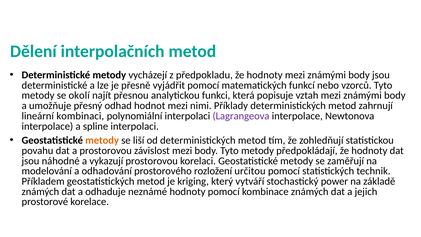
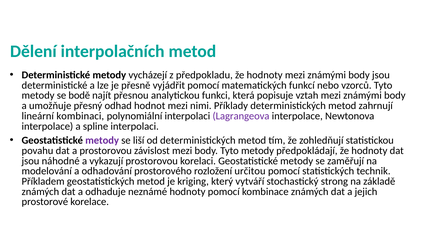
okolí: okolí -> bodě (79, 95)
metody colour: orange -> purple (102, 140)
power: power -> strong (334, 181)
